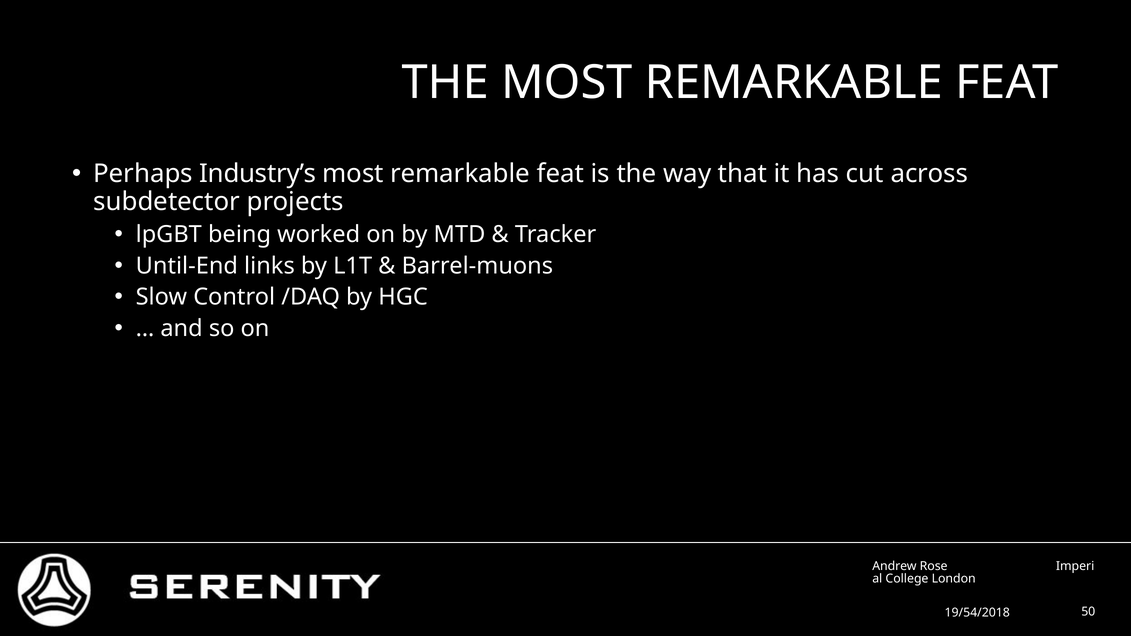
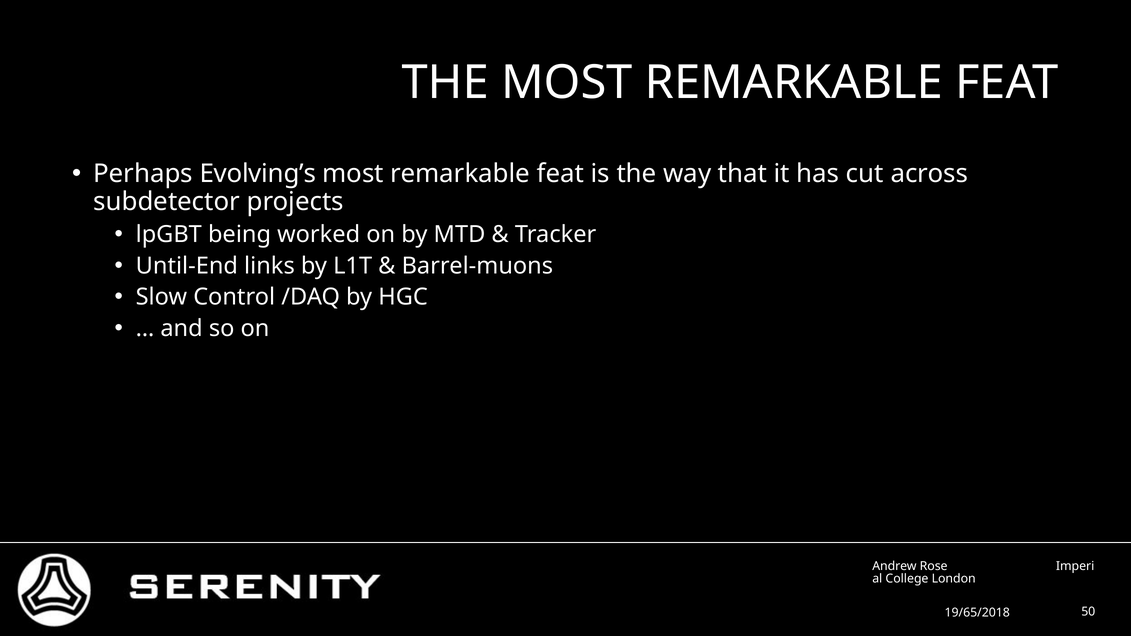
Industry’s: Industry’s -> Evolving’s (258, 174)
19/54/2018: 19/54/2018 -> 19/65/2018 (977, 613)
